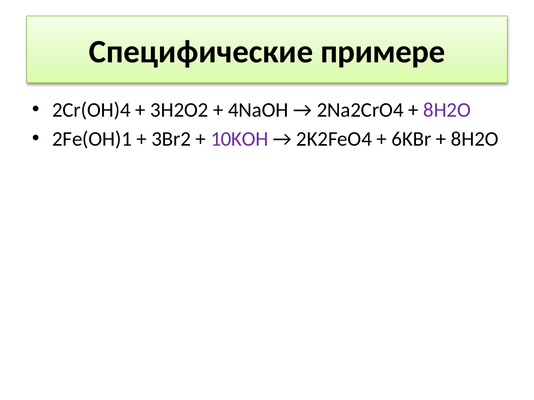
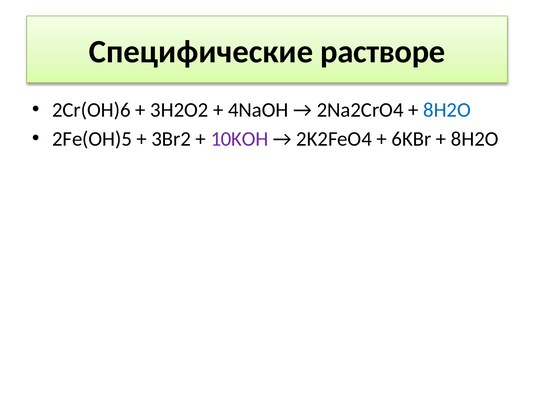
примере: примере -> растворе (383, 52)
2Cr(OH)4: 2Cr(OH)4 -> 2Cr(OH)6 (91, 110)
8H2O colour: purple -> blue (447, 110)
2Fe(OH)1: 2Fe(OH)1 -> 2Fe(OH)5 (92, 139)
